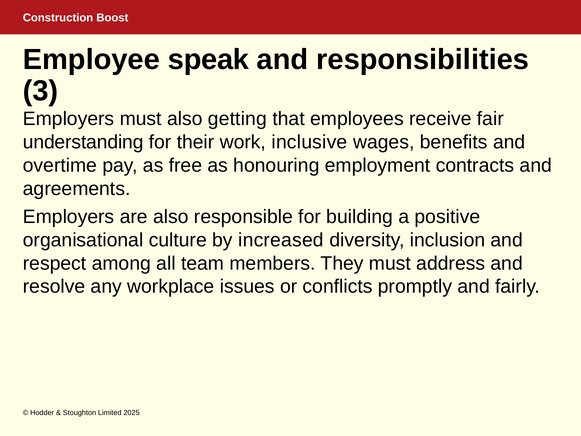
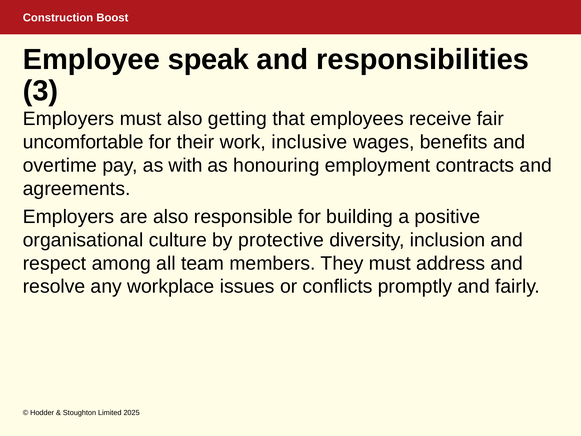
understanding: understanding -> uncomfortable (83, 142)
free: free -> with (186, 165)
increased: increased -> protective (281, 240)
